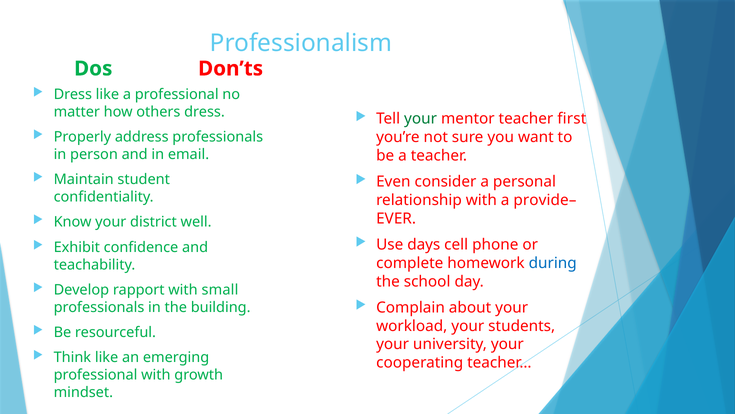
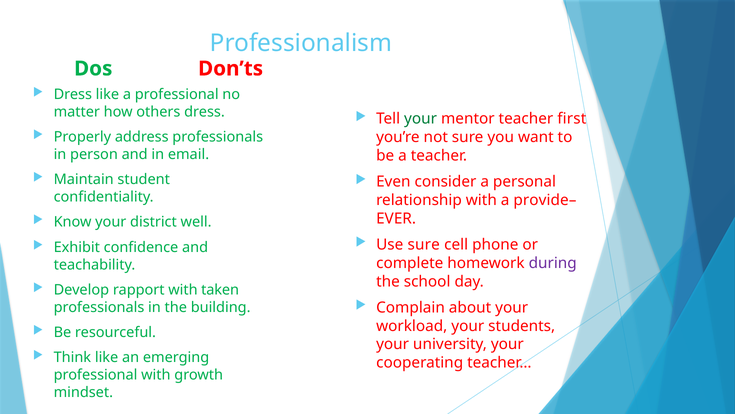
Use days: days -> sure (424, 244)
during colour: blue -> purple (553, 263)
small: small -> taken (220, 289)
